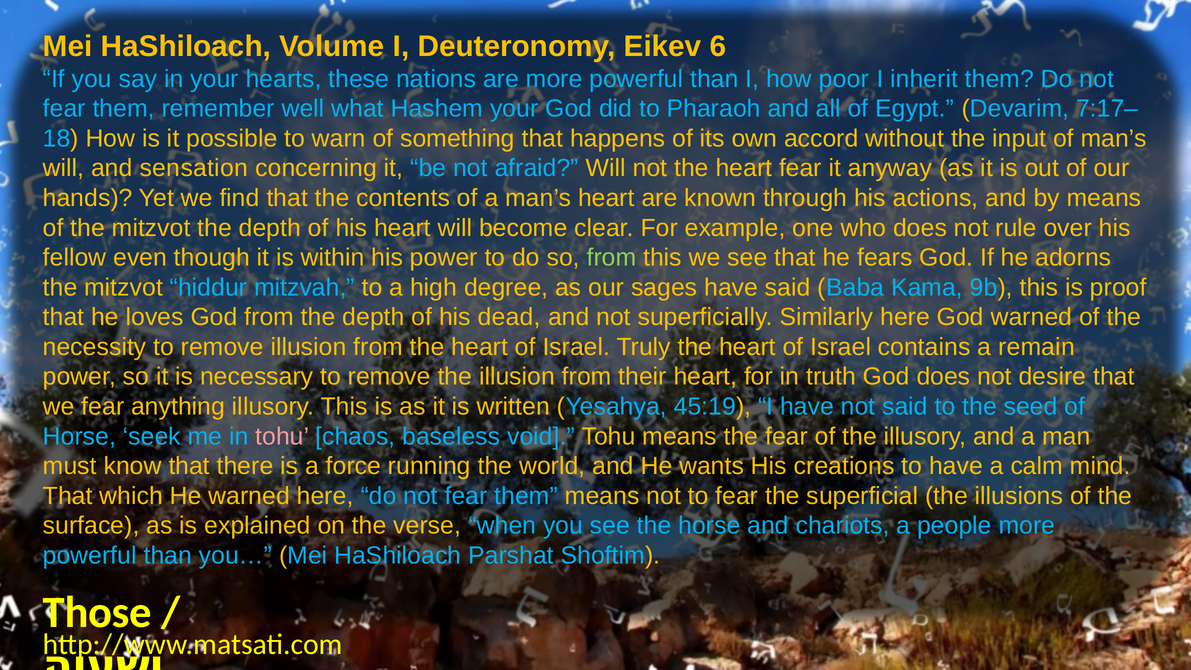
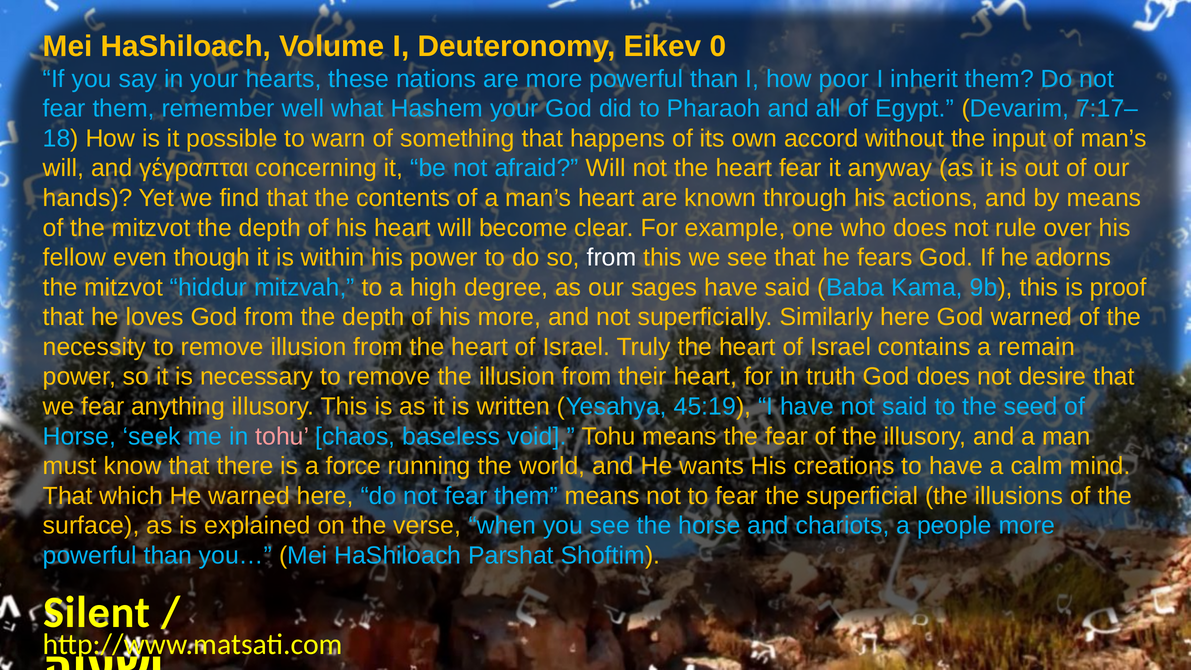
6: 6 -> 0 (718, 46)
sensation: sensation -> γέγραπται (194, 168)
from colour: light green -> white (611, 258)
his dead: dead -> more (509, 317)
Those: Those -> Silent (97, 613)
